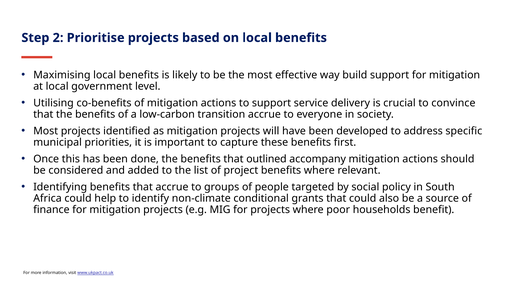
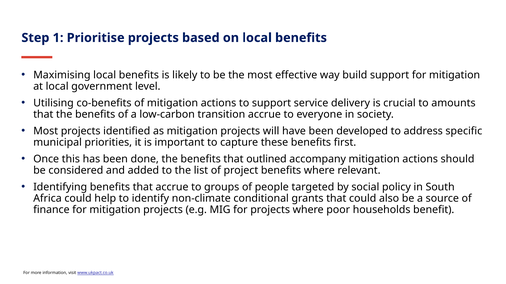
2: 2 -> 1 (58, 38)
convince: convince -> amounts (453, 103)
